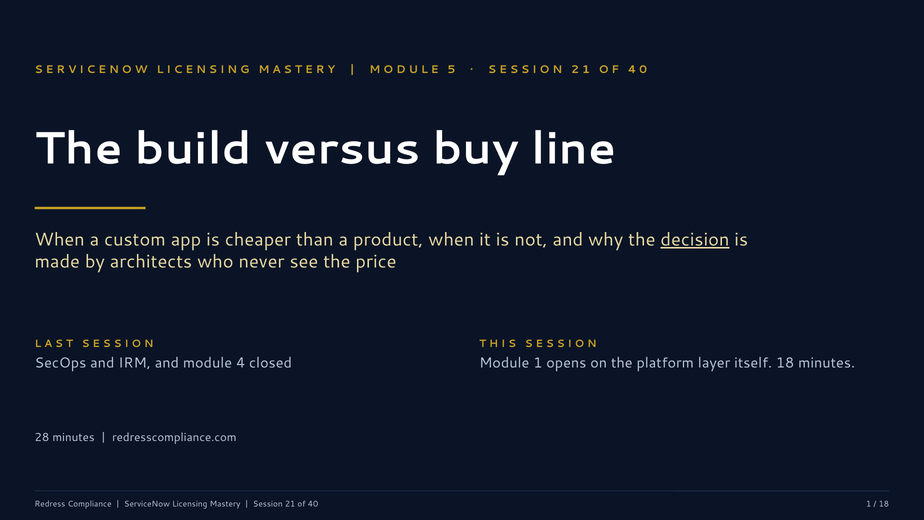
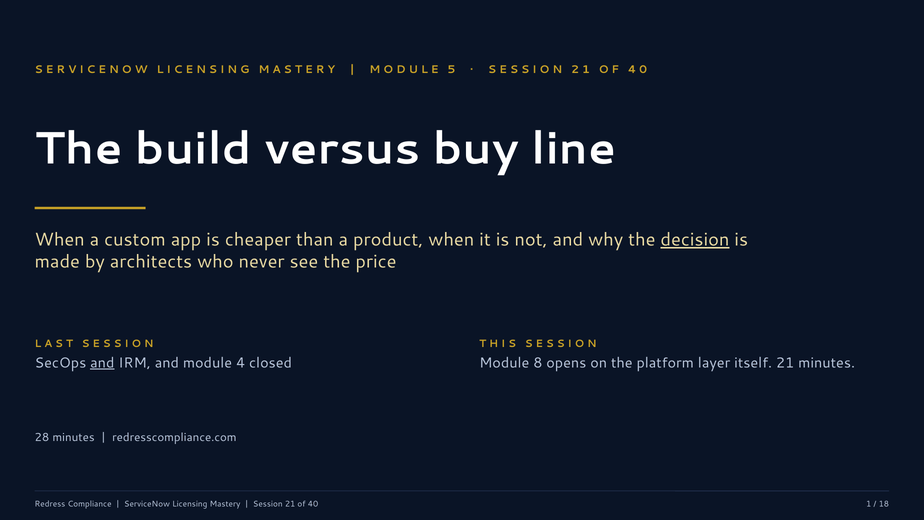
and underline: none -> present (102, 363)
Module 1: 1 -> 8 (538, 363)
itself 18: 18 -> 21 (785, 363)
